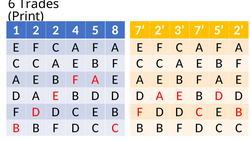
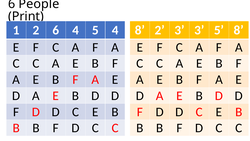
Trades: Trades -> People (39, 4)
2 2: 2 -> 6 (56, 30)
5 8: 8 -> 4 (115, 30)
7: 7 -> 8 (140, 30)
3 7: 7 -> 3 (199, 30)
5 2: 2 -> 8 (239, 30)
